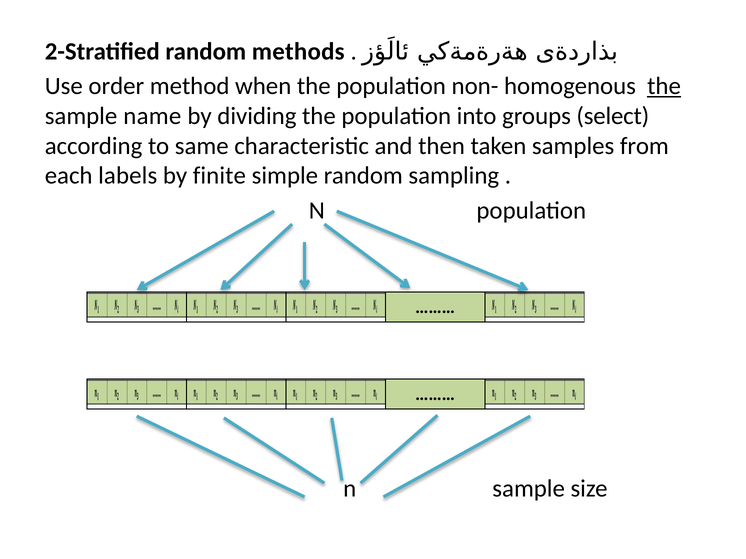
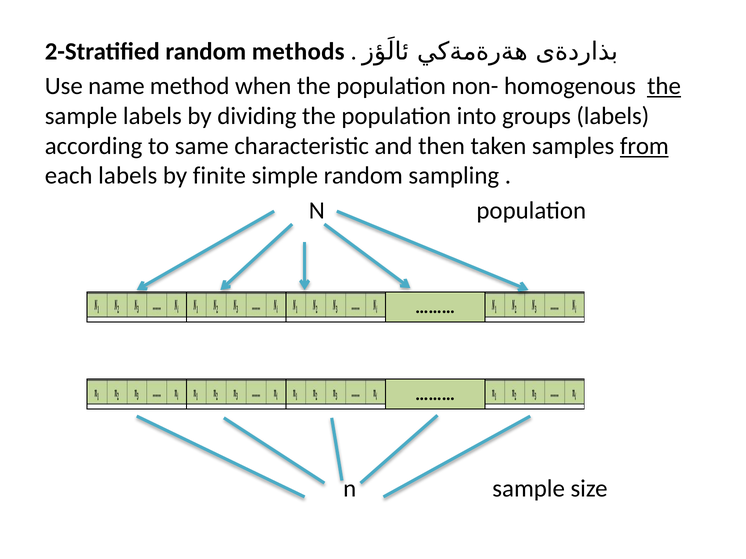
order: order -> name (116, 86)
sample name: name -> labels (152, 116)
groups select: select -> labels (613, 116)
from underline: none -> present (644, 146)
